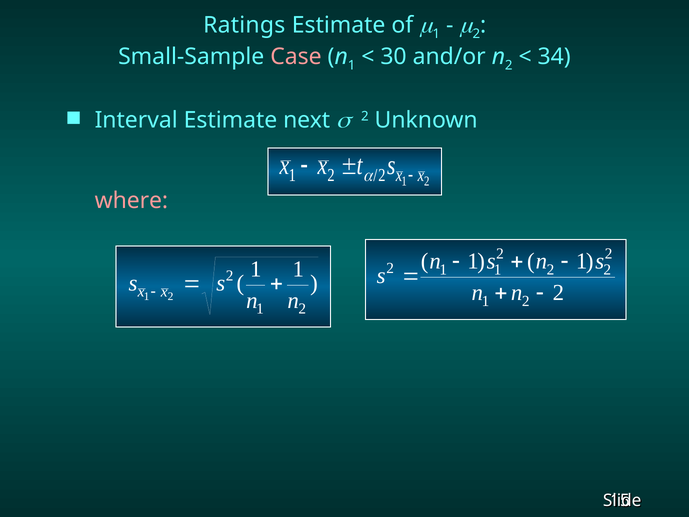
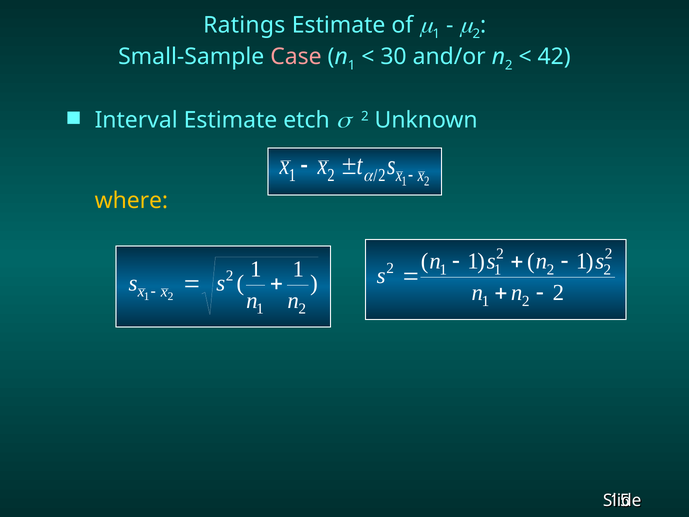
34: 34 -> 42 (554, 56)
next: next -> etch (307, 120)
where colour: pink -> yellow (131, 201)
